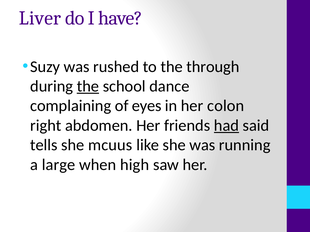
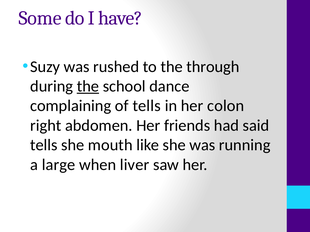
Liver: Liver -> Some (40, 18)
of eyes: eyes -> tells (147, 106)
had underline: present -> none (226, 126)
mcuus: mcuus -> mouth (110, 145)
high: high -> liver (135, 165)
